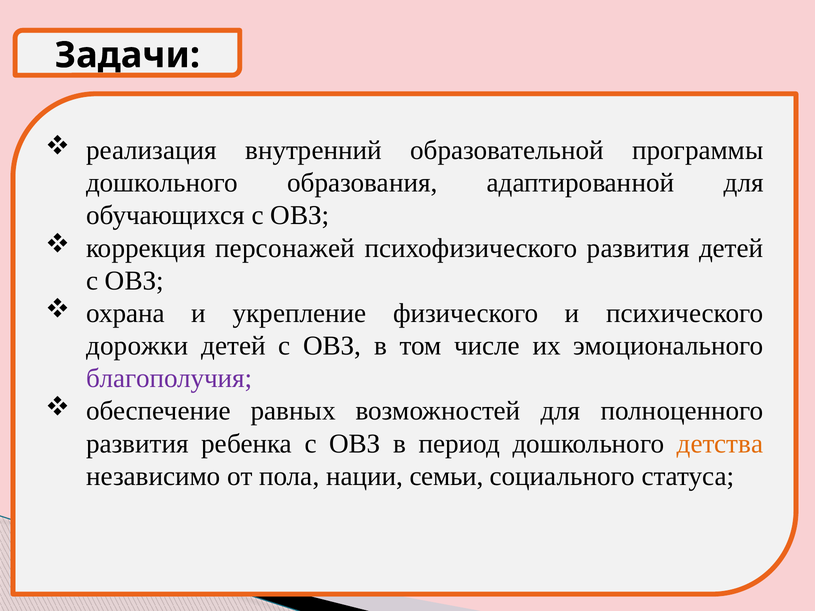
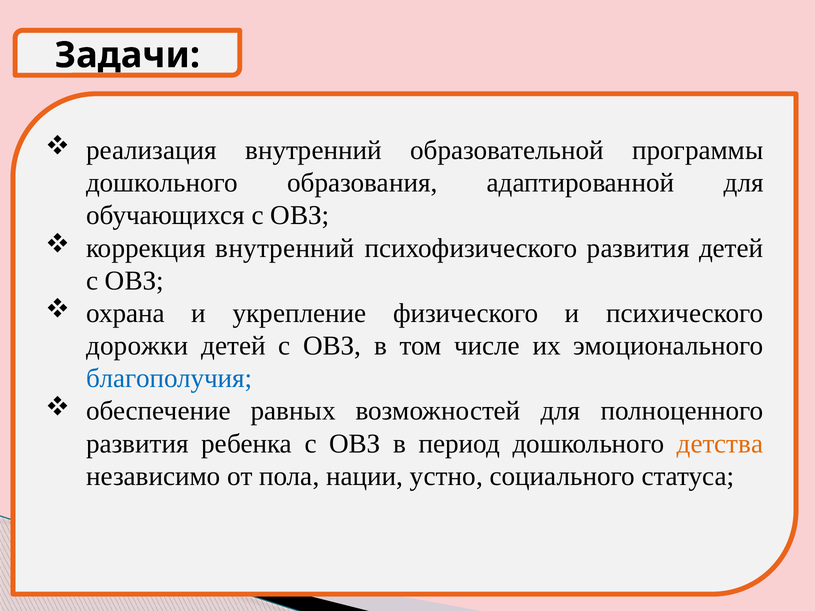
коррекция персонажей: персонажей -> внутренний (285, 248)
благополучия colour: purple -> blue (169, 379)
семьи: семьи -> устно (446, 476)
